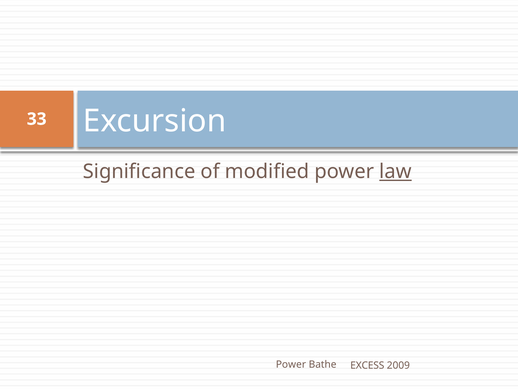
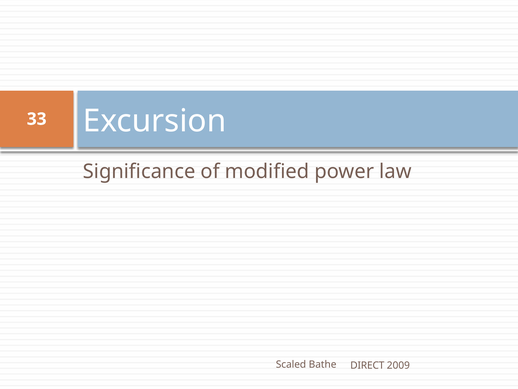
law underline: present -> none (395, 171)
Power: Power -> Scaled (291, 364)
EXCESS: EXCESS -> DIRECT (367, 365)
